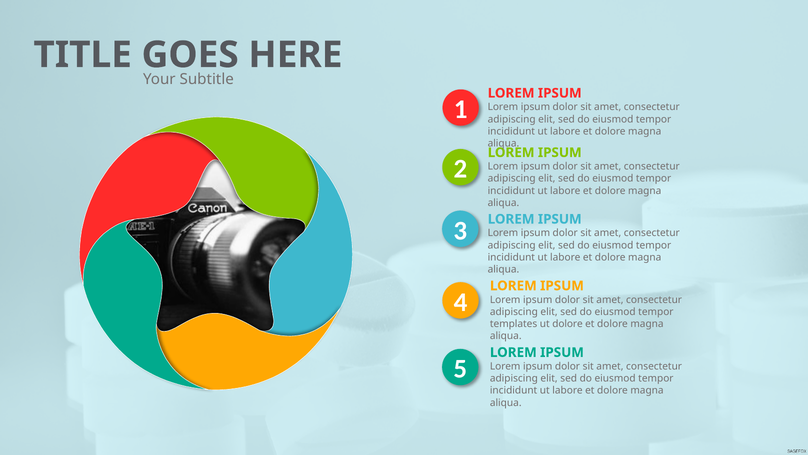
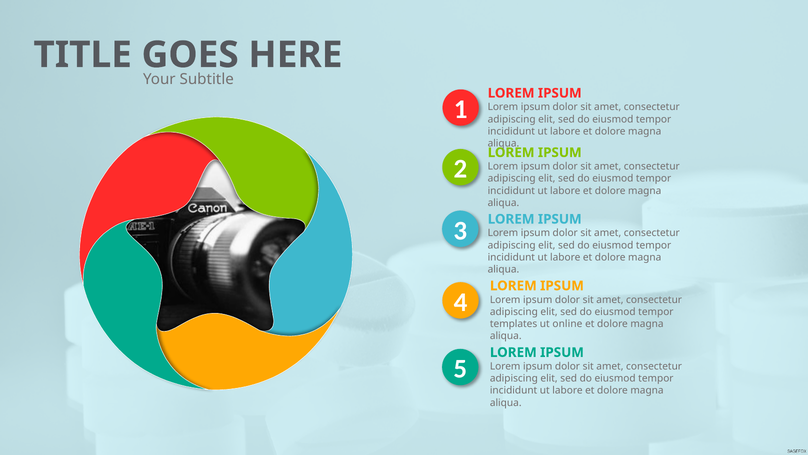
ut dolore: dolore -> online (567, 324)
